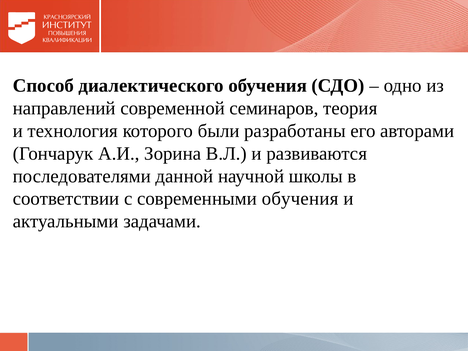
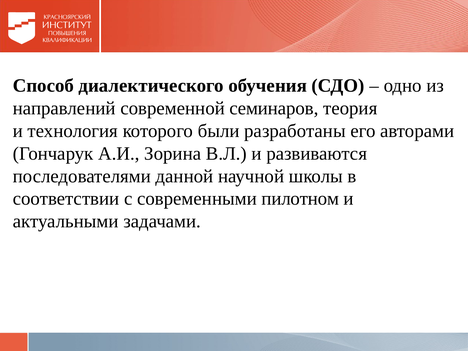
современными обучения: обучения -> пилотном (300, 199)
